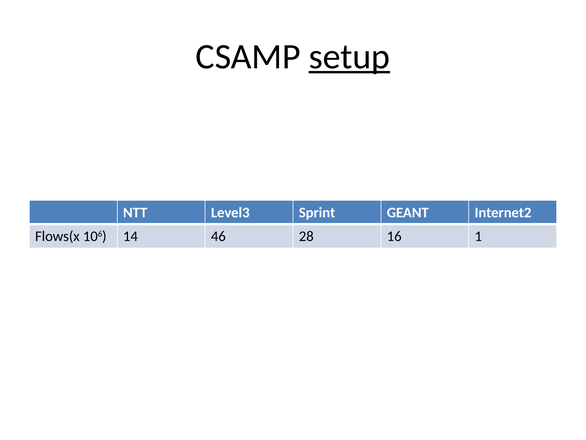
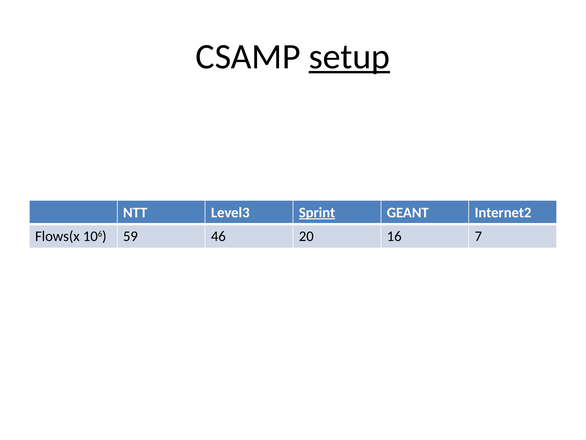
Sprint underline: none -> present (317, 212)
14: 14 -> 59 (130, 236)
28: 28 -> 20 (306, 236)
1: 1 -> 7 (478, 236)
